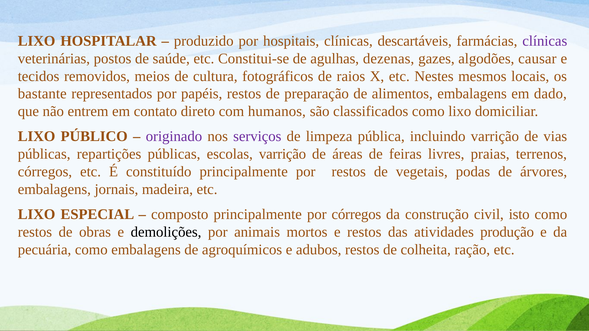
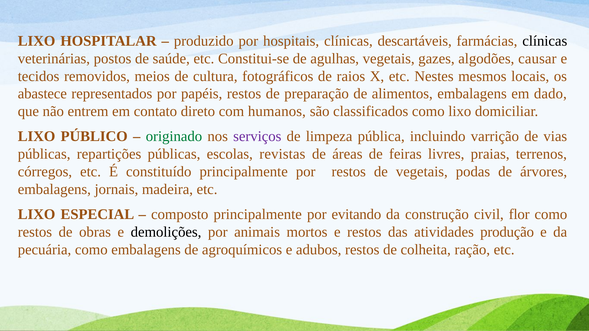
clínicas colour: purple -> black (545, 41)
agulhas dezenas: dezenas -> vegetais (389, 59)
bastante: bastante -> abastece (42, 94)
originado colour: purple -> green (174, 137)
escolas varrição: varrição -> revistas (282, 154)
por córregos: córregos -> evitando (356, 215)
isto: isto -> flor (519, 215)
